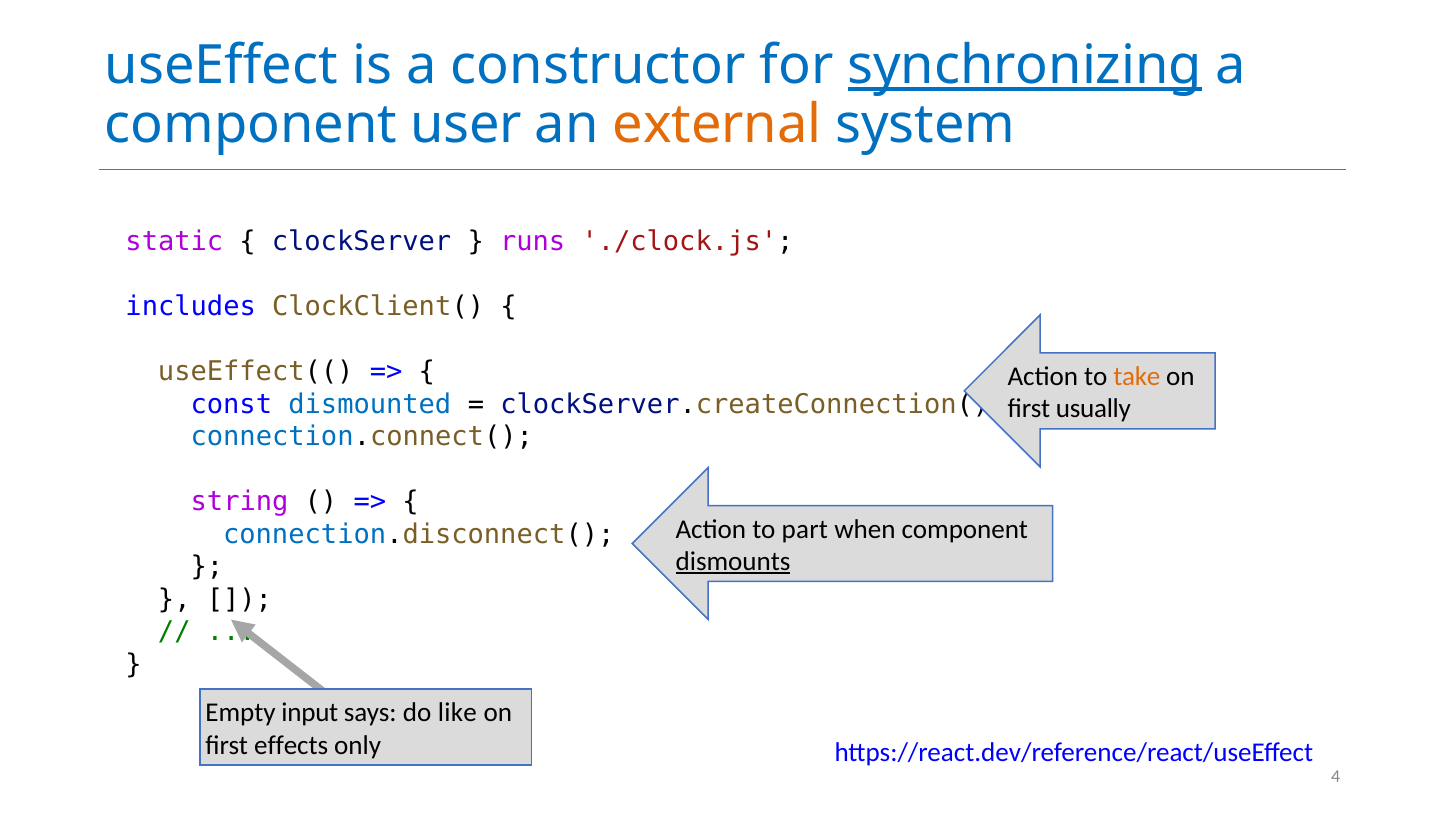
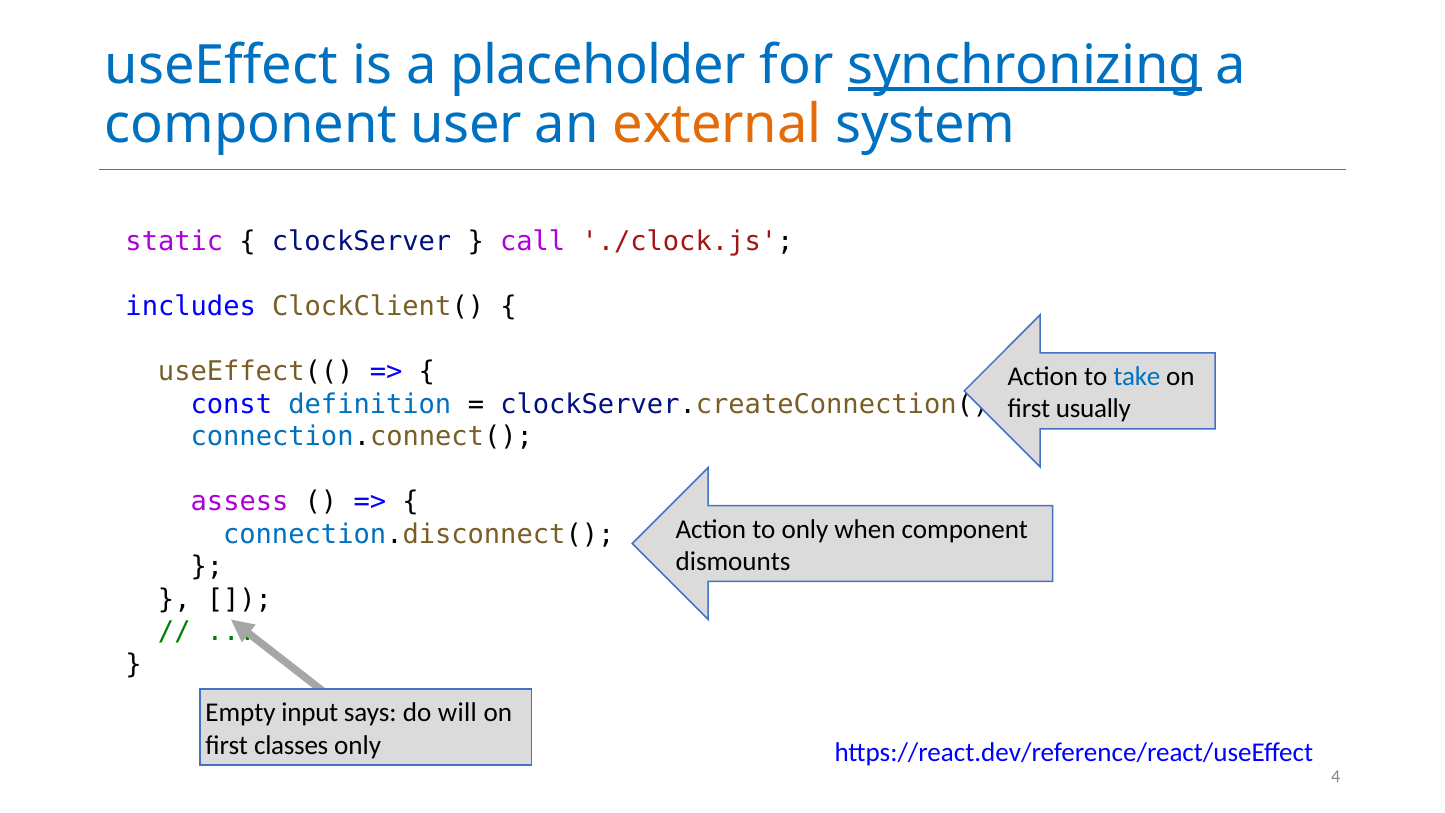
constructor: constructor -> placeholder (598, 66)
runs: runs -> call (533, 241)
take colour: orange -> blue (1137, 376)
dismounted: dismounted -> definition (370, 404)
string: string -> assess (240, 502)
to part: part -> only (805, 529)
dismounts underline: present -> none (733, 562)
like: like -> will (457, 712)
effects: effects -> classes (291, 745)
